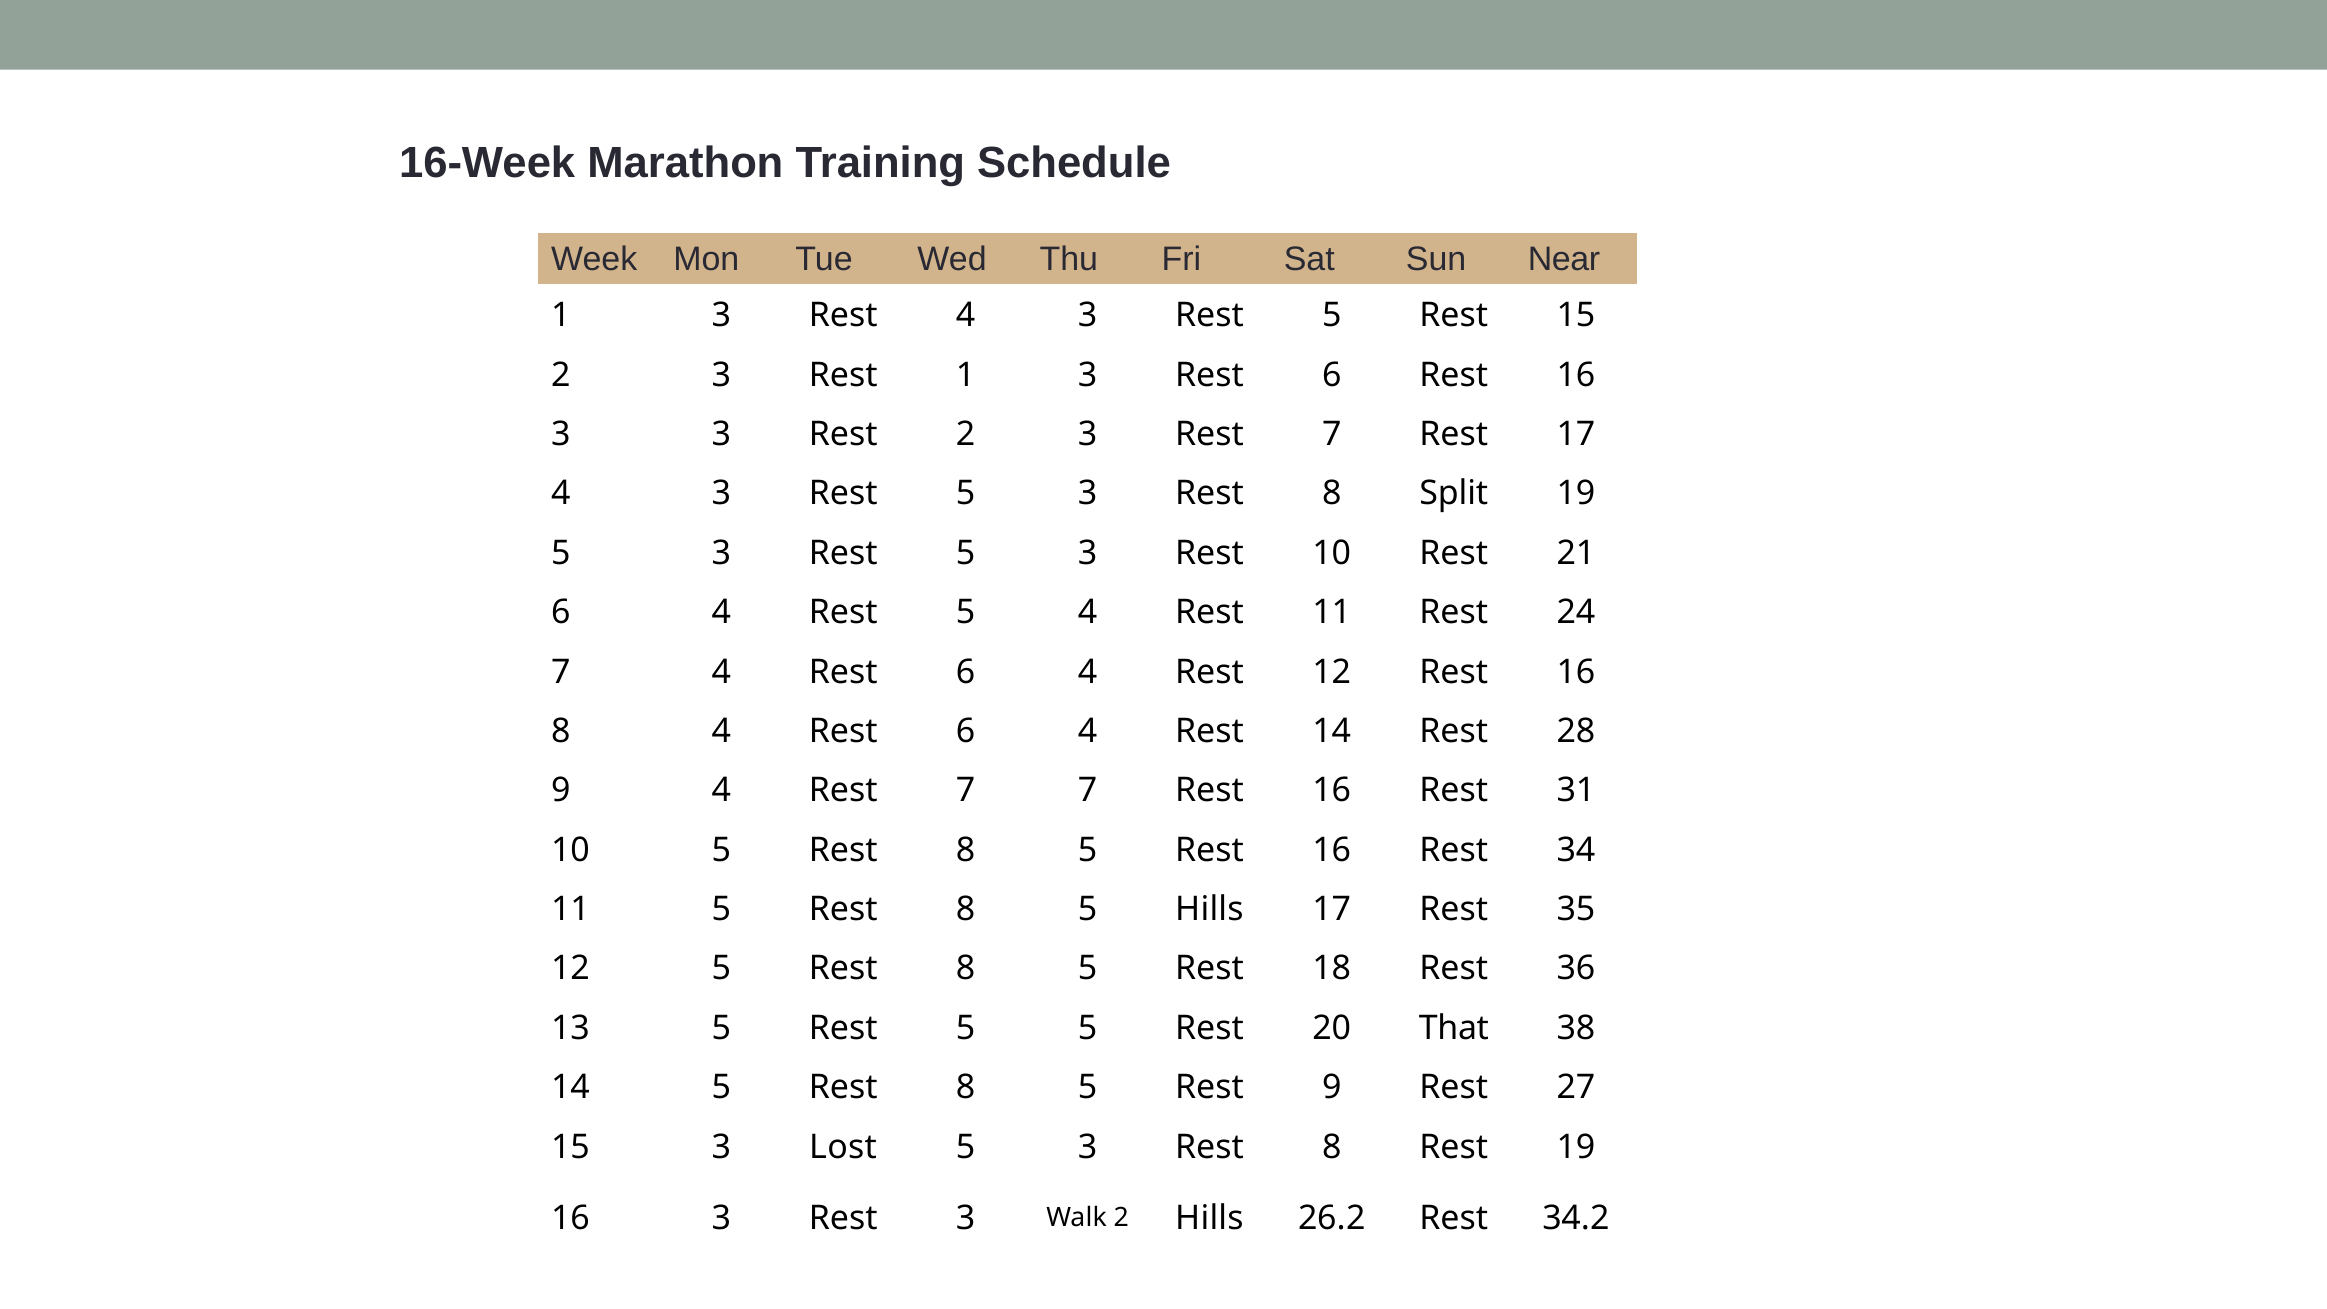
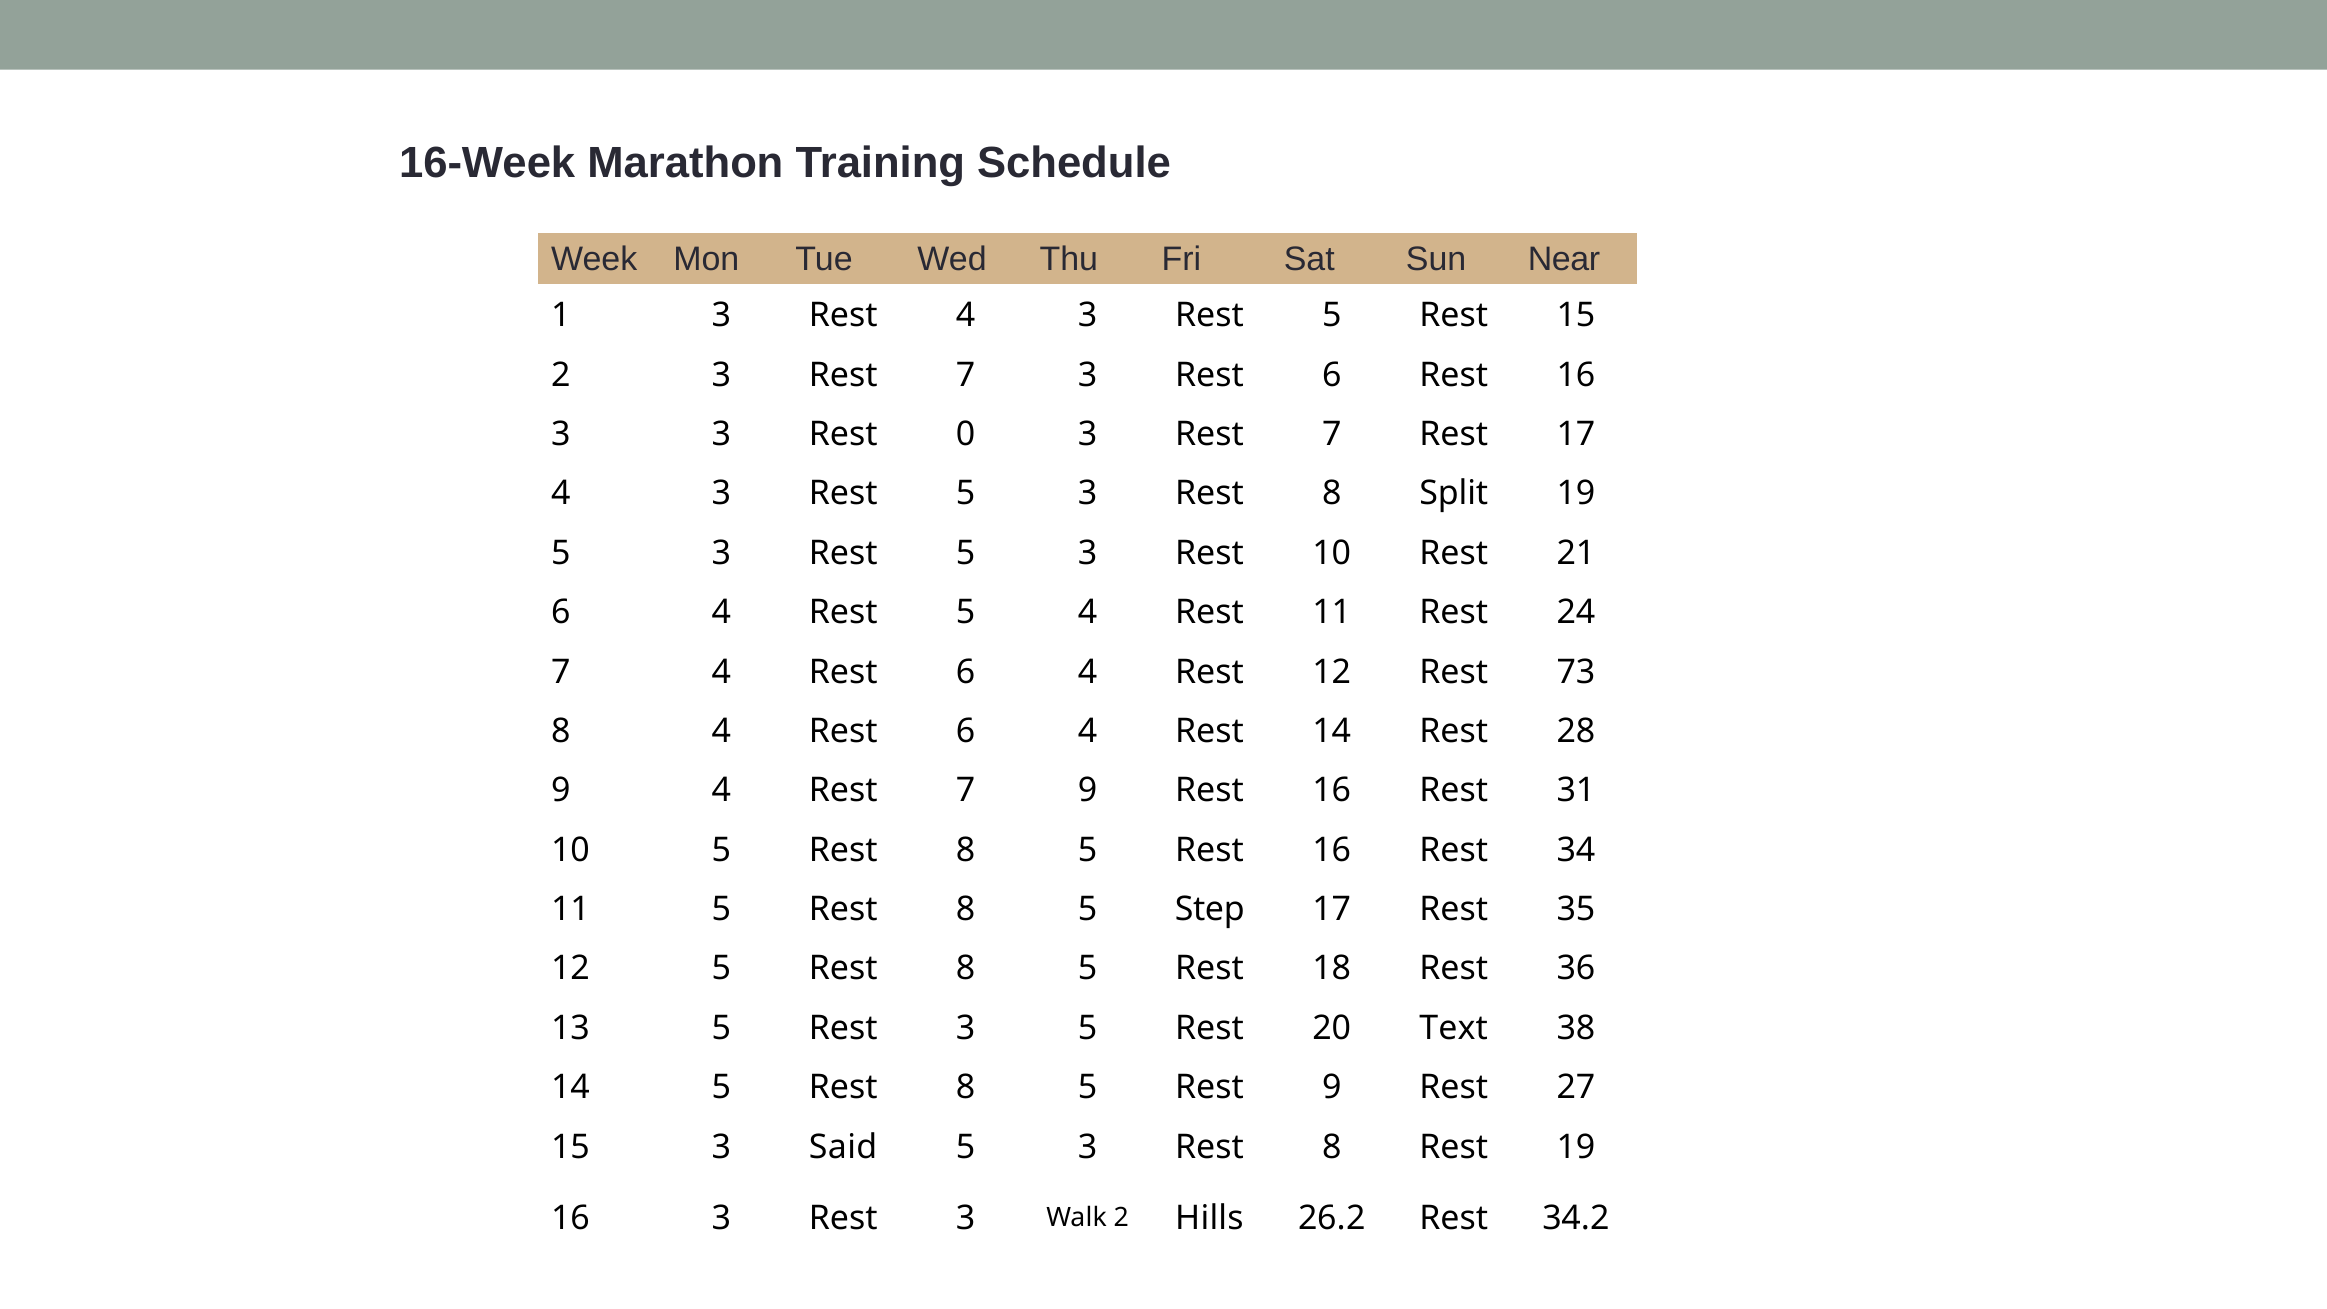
2 3 Rest 1: 1 -> 7 (966, 375)
Rest 2: 2 -> 0 (966, 434)
12 Rest 16: 16 -> 73 (1576, 672)
7 7: 7 -> 9 (1088, 791)
5 Hills: Hills -> Step (1210, 909)
5 Rest 5: 5 -> 3 (966, 1028)
That: That -> Text (1454, 1028)
Lost: Lost -> Said (843, 1147)
